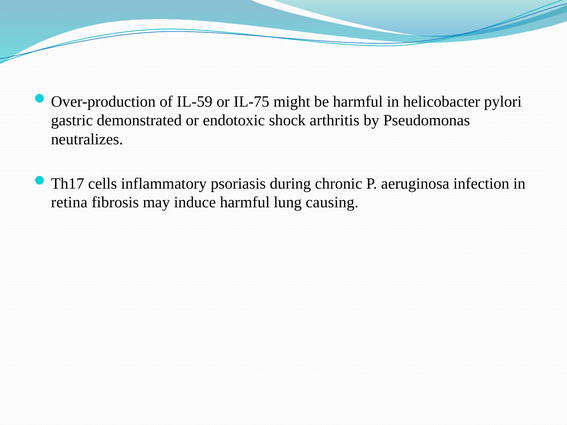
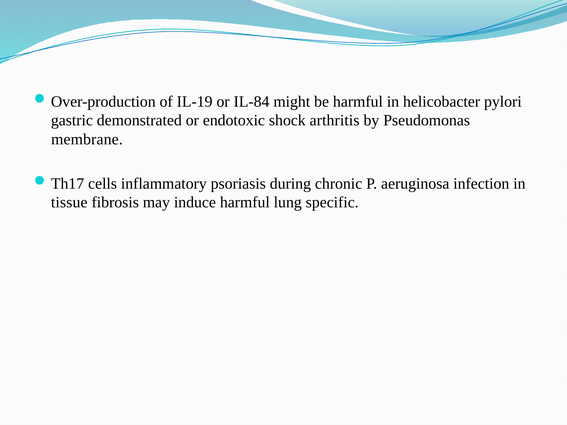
IL-59: IL-59 -> IL-19 (195, 102)
IL-75: IL-75 -> IL-84 (252, 102)
neutralizes: neutralizes -> membrane (87, 139)
retina: retina -> tissue (69, 203)
causing: causing -> specific (332, 203)
